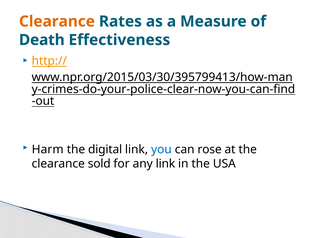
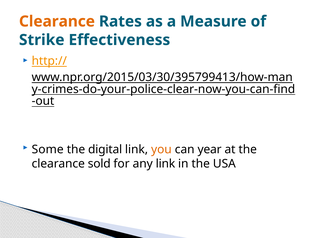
Death: Death -> Strike (42, 40)
Harm: Harm -> Some (48, 149)
you colour: blue -> orange (161, 149)
rose: rose -> year (210, 149)
